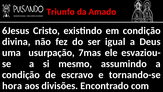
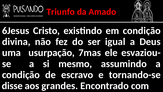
hora: hora -> disse (12, 86)
divisões: divisões -> grandes (60, 86)
